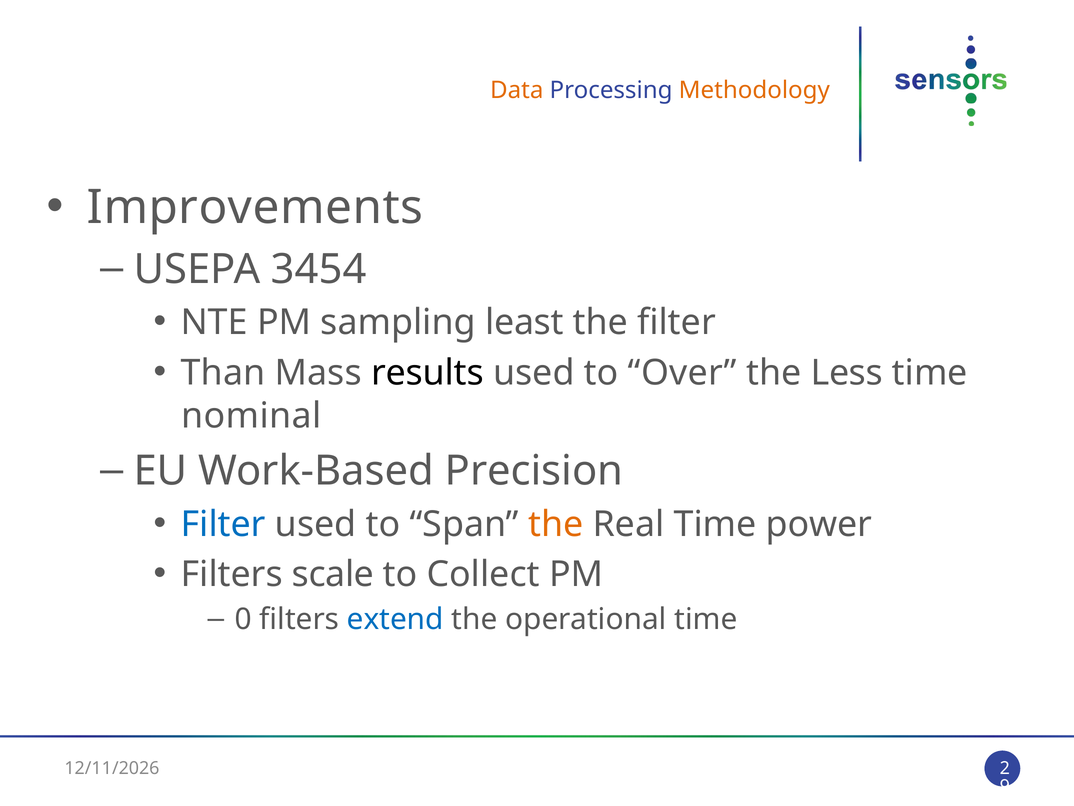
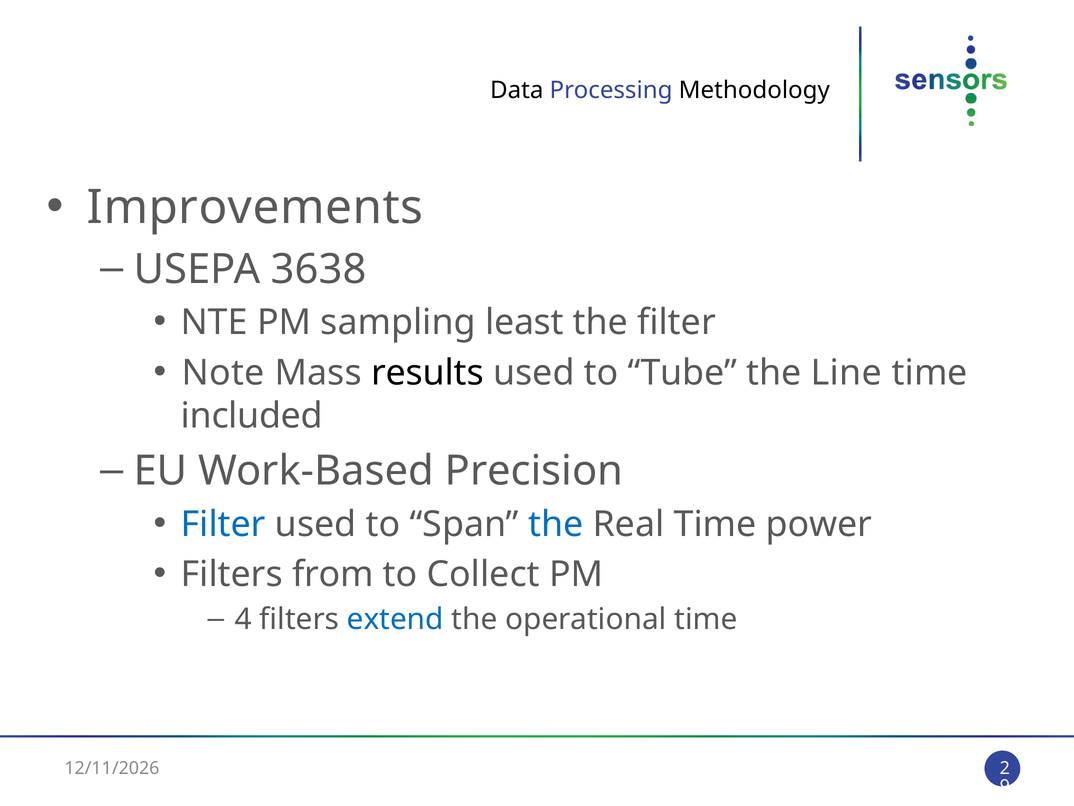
Data colour: orange -> black (517, 90)
Methodology colour: orange -> black (754, 90)
3454: 3454 -> 3638 (319, 269)
Than: Than -> Note (223, 372)
Over: Over -> Tube (682, 372)
Less: Less -> Line (846, 372)
nominal: nominal -> included (252, 415)
the colour: orange -> blue (556, 524)
scale: scale -> from (333, 574)
0: 0 -> 4 (243, 619)
